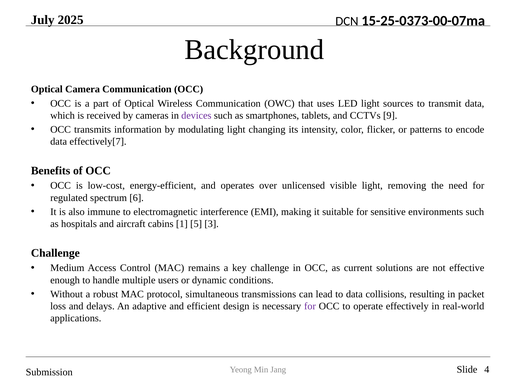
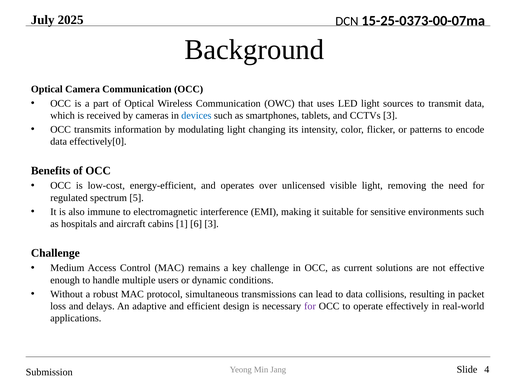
devices colour: purple -> blue (196, 115)
CCTVs 9: 9 -> 3 (390, 115)
effectively[7: effectively[7 -> effectively[0 (98, 142)
6: 6 -> 5 (137, 198)
5: 5 -> 6 (196, 224)
